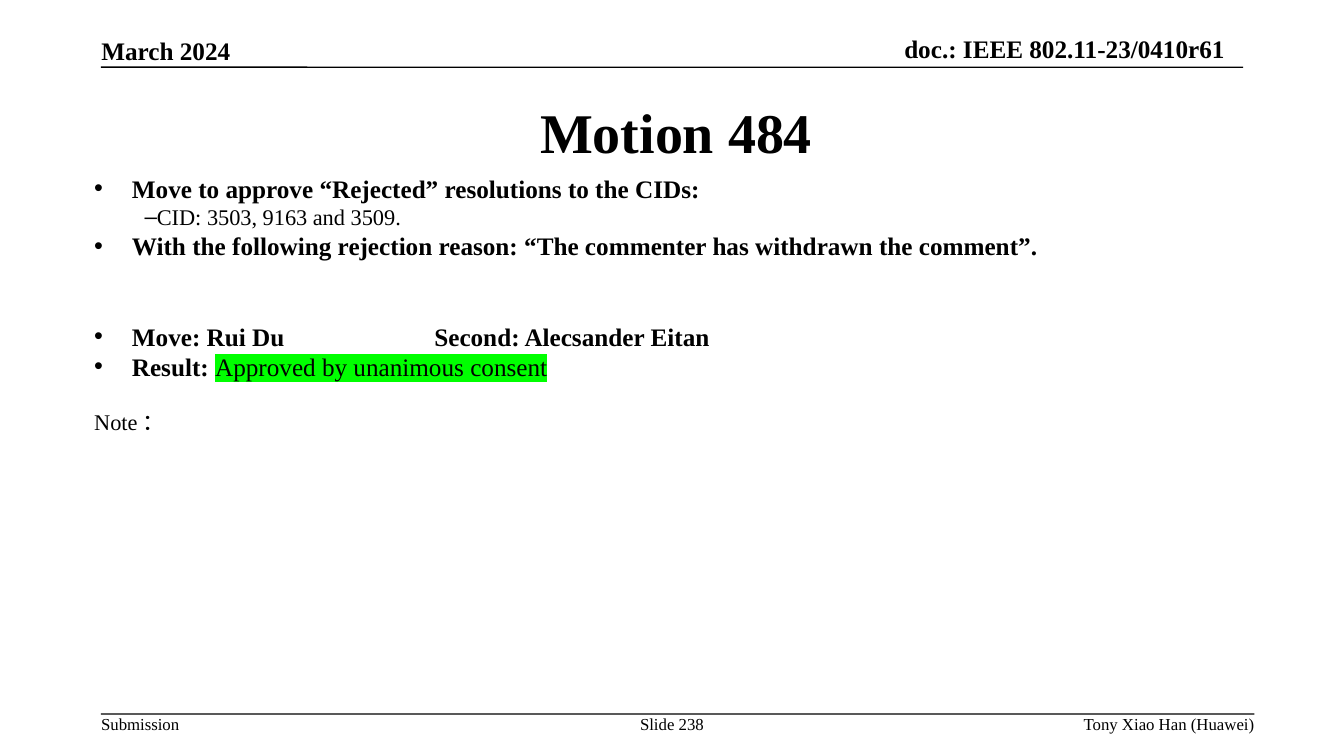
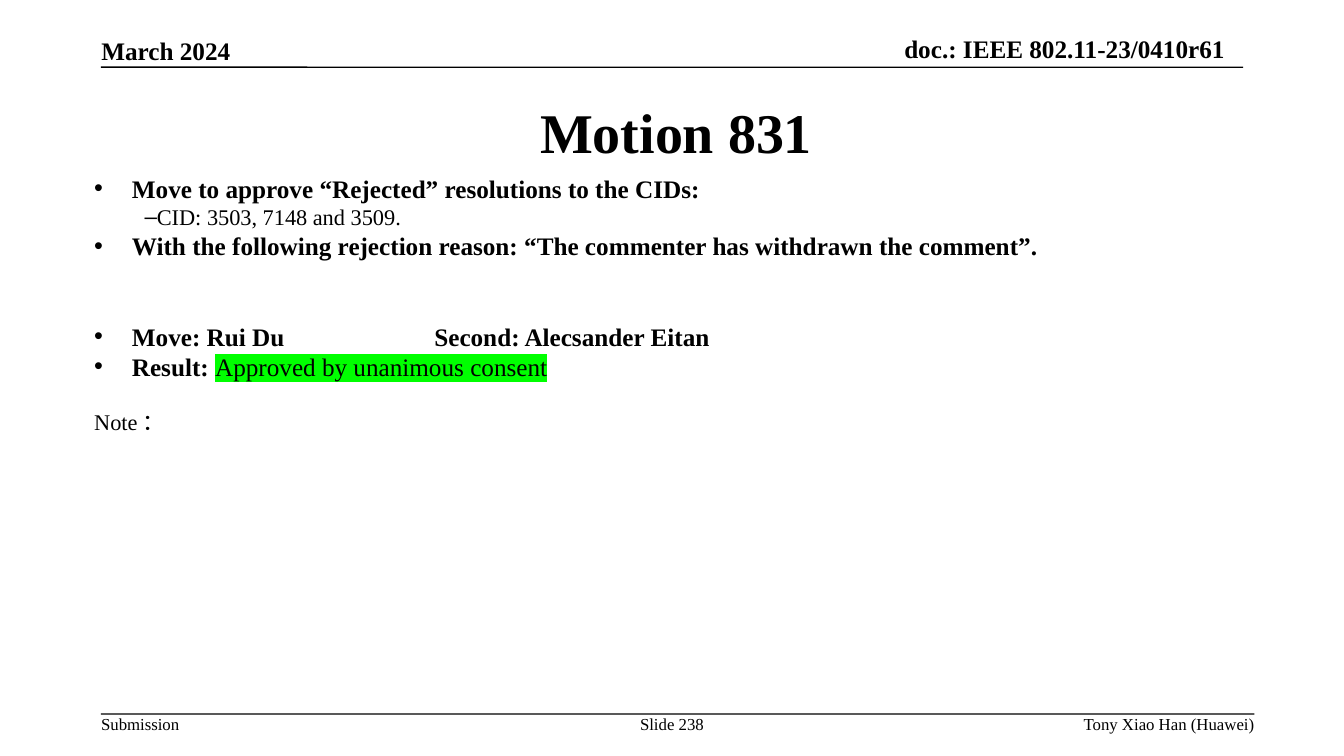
484: 484 -> 831 (770, 135)
9163: 9163 -> 7148 (285, 218)
